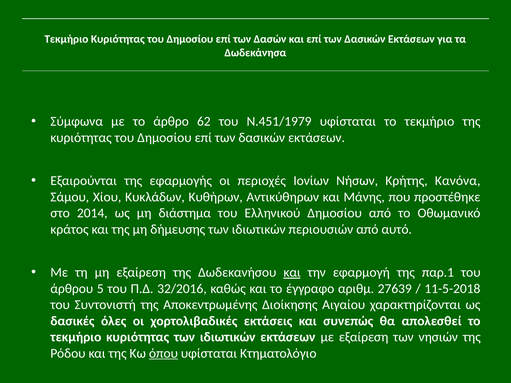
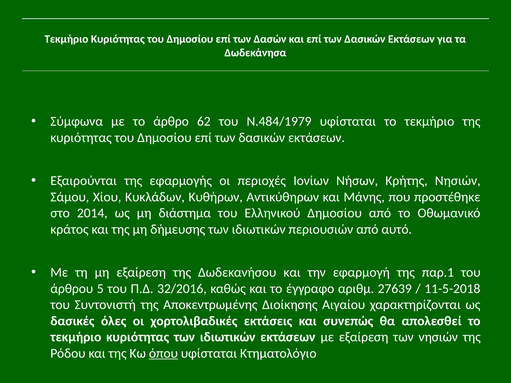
Ν.451/1979: Ν.451/1979 -> Ν.484/1979 (279, 122)
Κρήτης Κανόνα: Κανόνα -> Νησιών (458, 181)
και underline: present -> none (292, 273)
